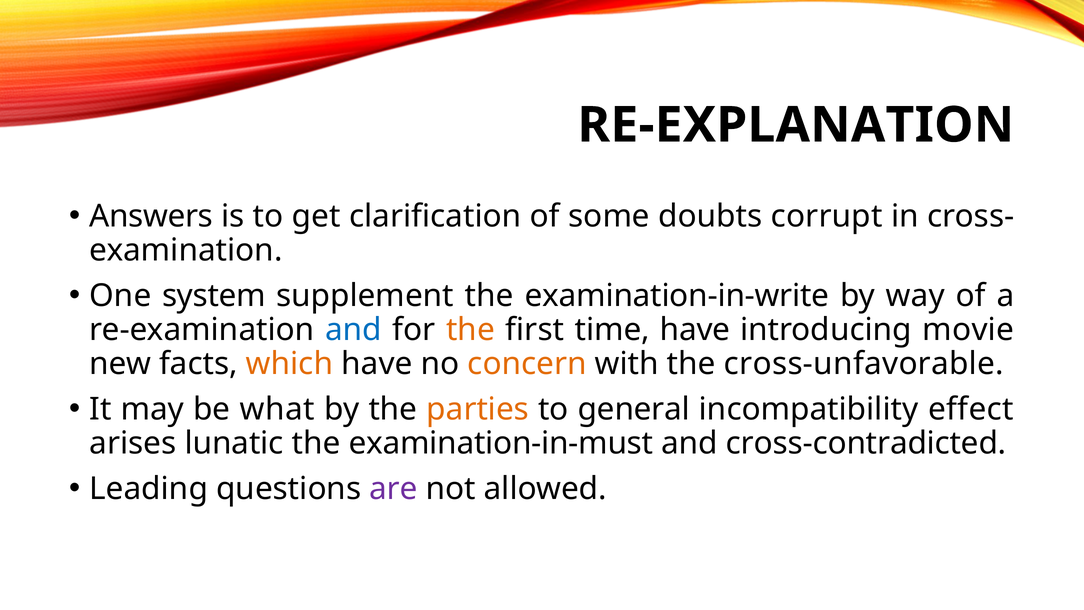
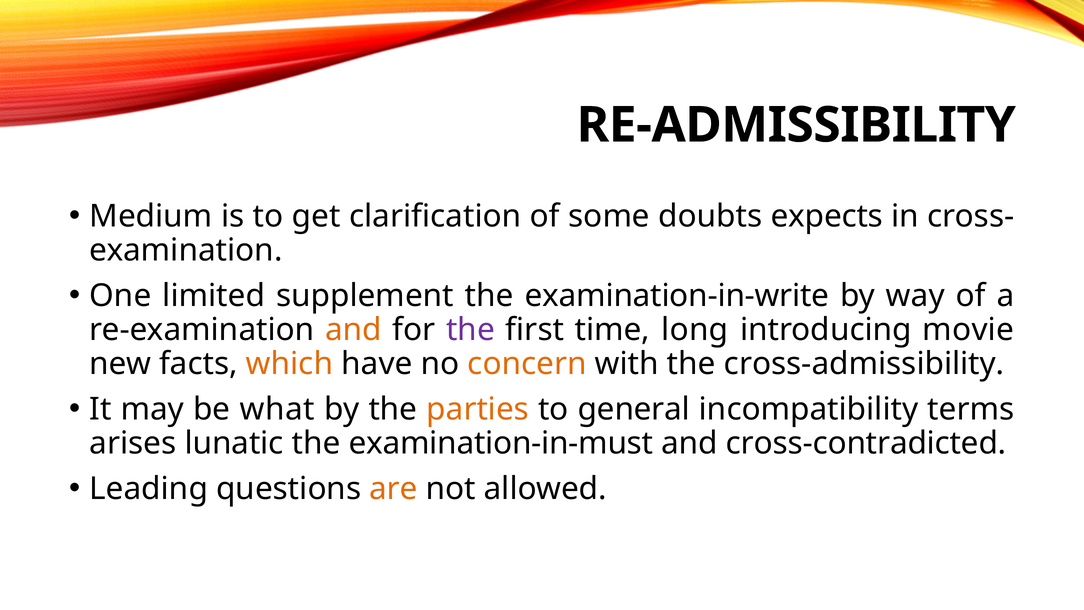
RE-EXPLANATION: RE-EXPLANATION -> RE-ADMISSIBILITY (796, 125)
Answers: Answers -> Medium (151, 216)
corrupt: corrupt -> expects (827, 216)
system: system -> limited (214, 296)
and colour: blue -> orange (354, 330)
the colour: orange -> purple (470, 330)
time have: have -> long (695, 330)
cross-unfavorable: cross-unfavorable -> cross-admissibility (864, 364)
effect: effect -> terms (971, 409)
are colour: purple -> orange (394, 489)
